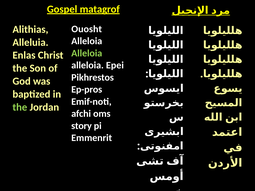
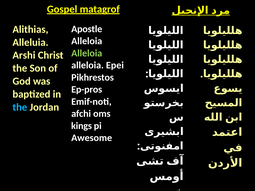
Ouosht: Ouosht -> Apostle (87, 29)
Enlas: Enlas -> Arshi (24, 55)
the colour: light green -> light blue (20, 107)
story: story -> kings (82, 126)
Emmenrit: Emmenrit -> Awesome (92, 138)
